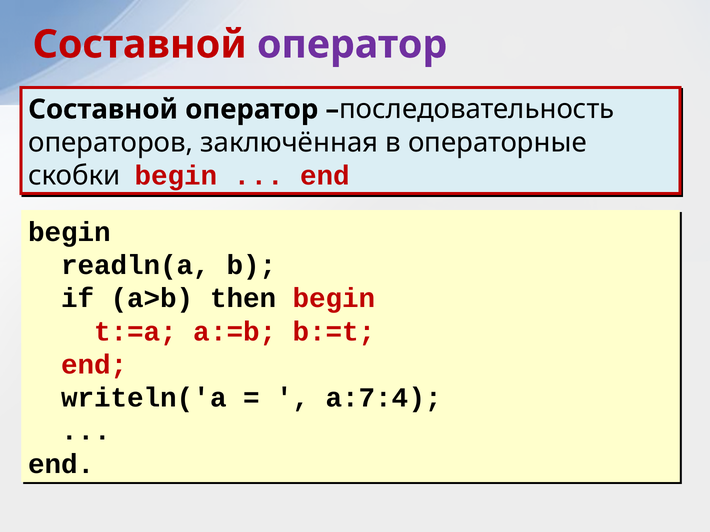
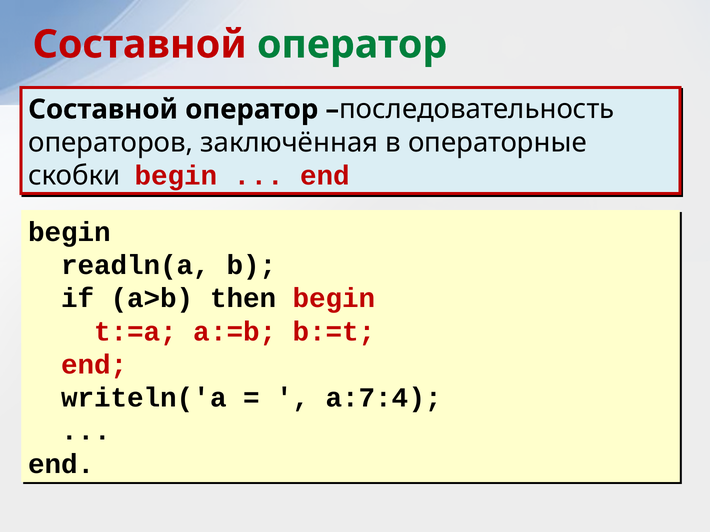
оператор colour: purple -> green (352, 45)
